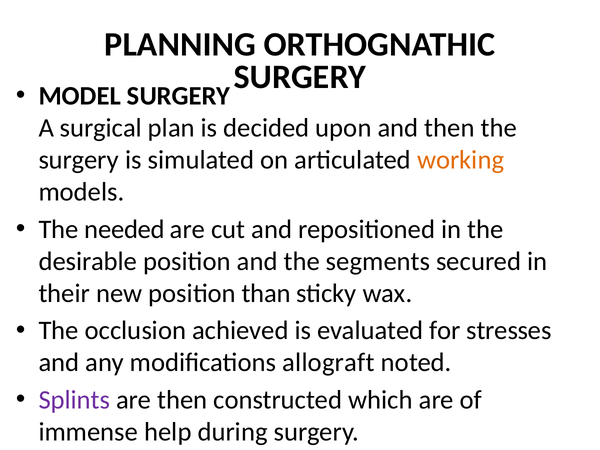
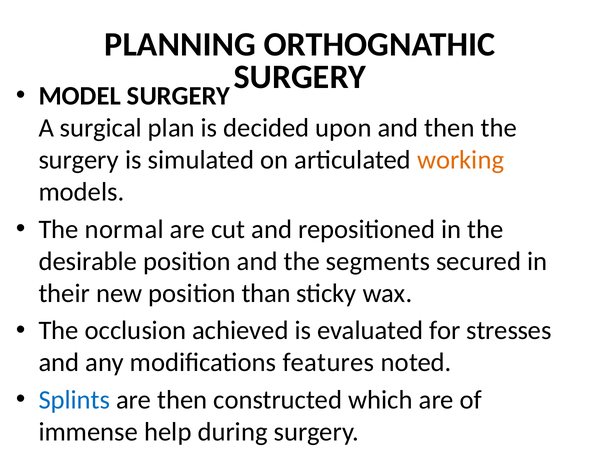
needed: needed -> normal (124, 229)
allograft: allograft -> features (328, 363)
Splints colour: purple -> blue (74, 400)
